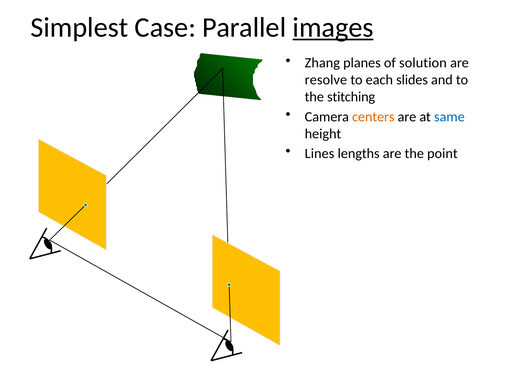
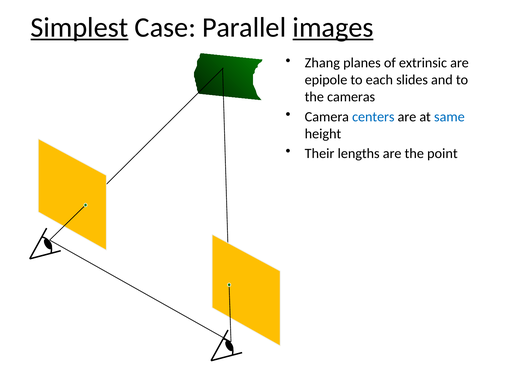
Simplest underline: none -> present (79, 27)
solution: solution -> extrinsic (423, 63)
resolve: resolve -> epipole (326, 80)
stitching: stitching -> cameras (351, 97)
centers colour: orange -> blue (373, 117)
Lines: Lines -> Their (320, 154)
